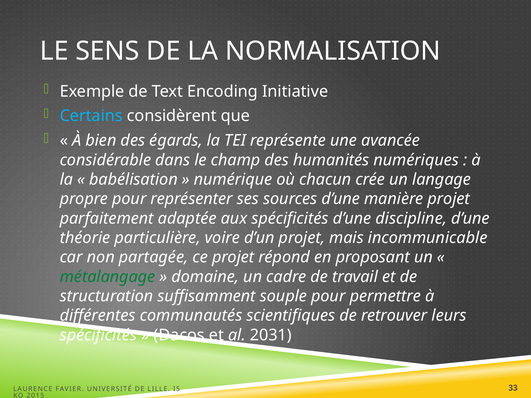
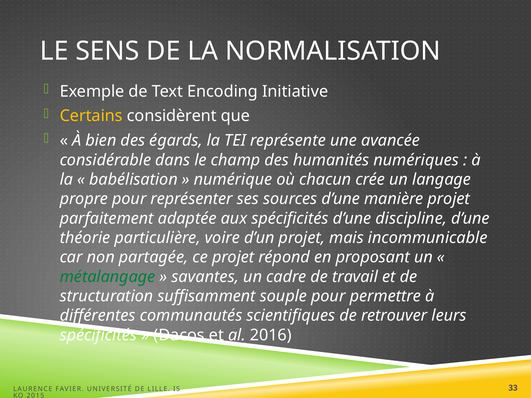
Certains colour: light blue -> yellow (91, 116)
domaine: domaine -> savantes (205, 277)
2031: 2031 -> 2016 (271, 335)
